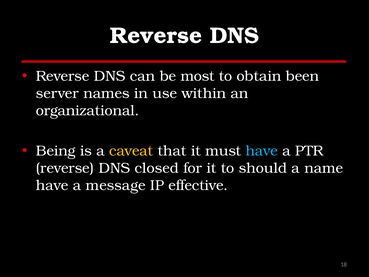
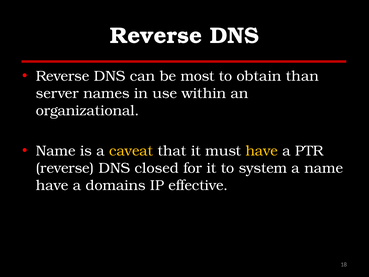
been: been -> than (302, 76)
Being: Being -> Name (56, 151)
have colour: light blue -> yellow (262, 151)
should: should -> system (263, 168)
message: message -> domains (116, 185)
